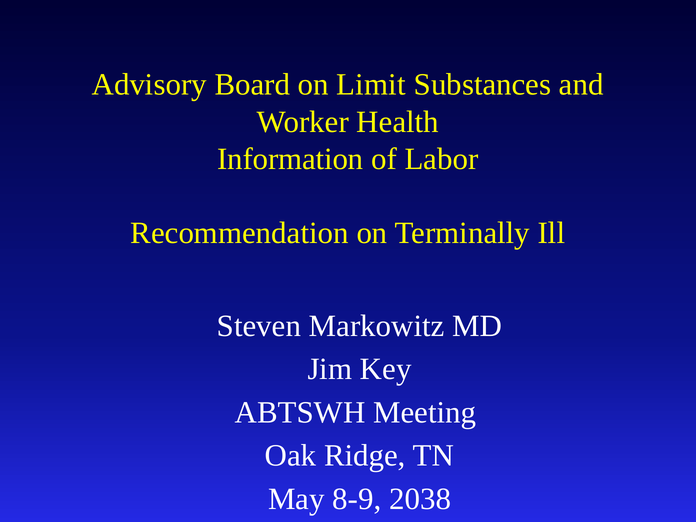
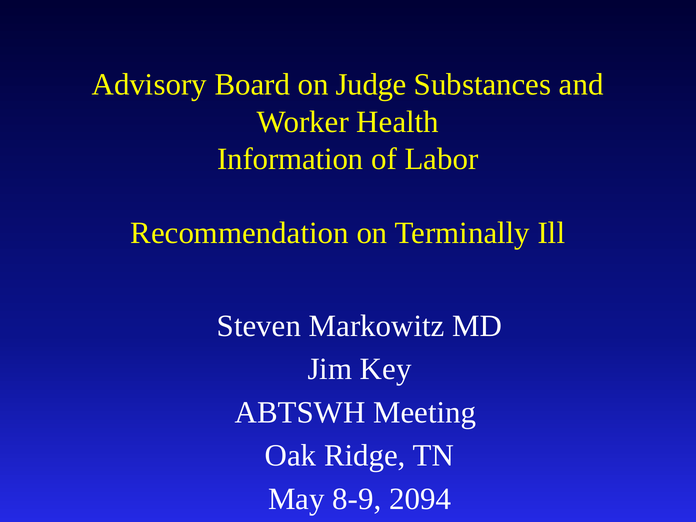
Limit: Limit -> Judge (371, 85)
2038: 2038 -> 2094 (420, 499)
